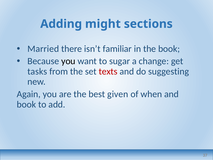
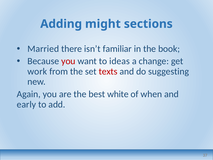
you colour: black -> red (68, 61)
sugar: sugar -> ideas (120, 61)
tasks: tasks -> work (37, 71)
given: given -> white (118, 94)
book: book -> early (26, 104)
